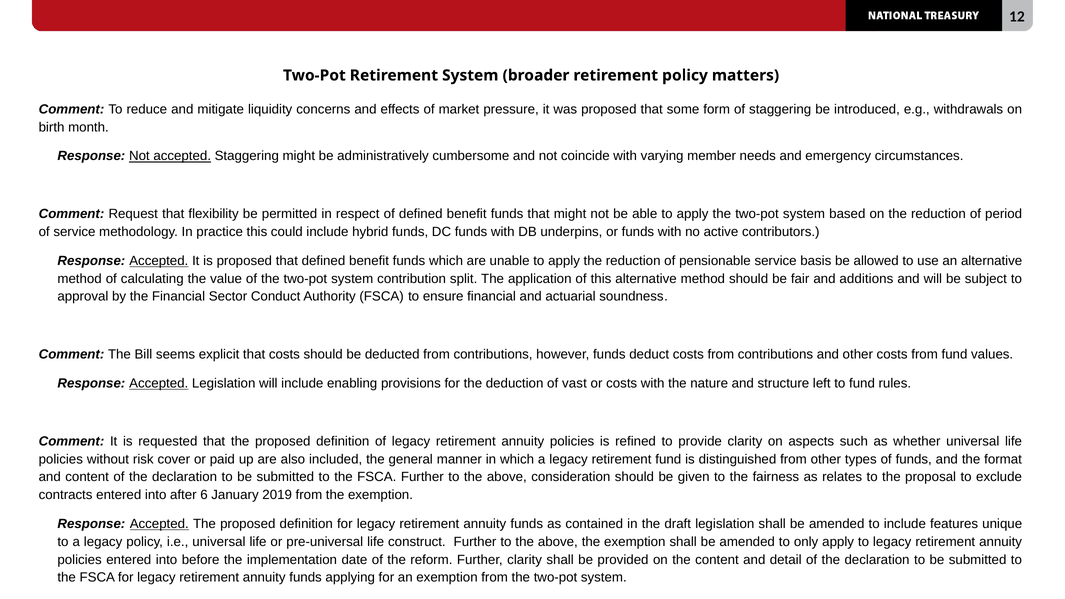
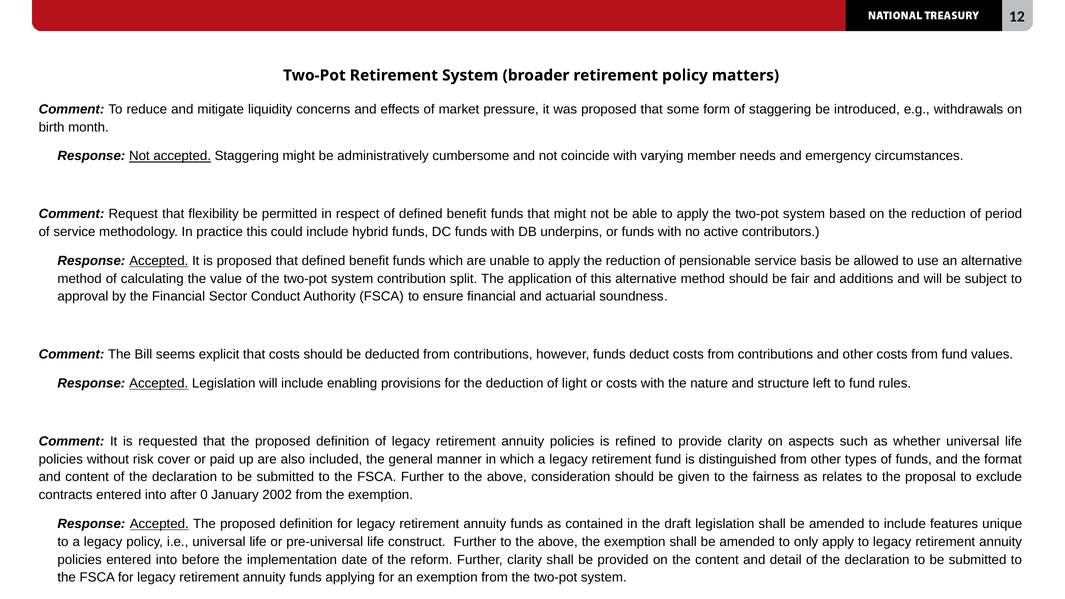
vast: vast -> light (574, 383)
6: 6 -> 0 (204, 495)
2019: 2019 -> 2002 (277, 495)
